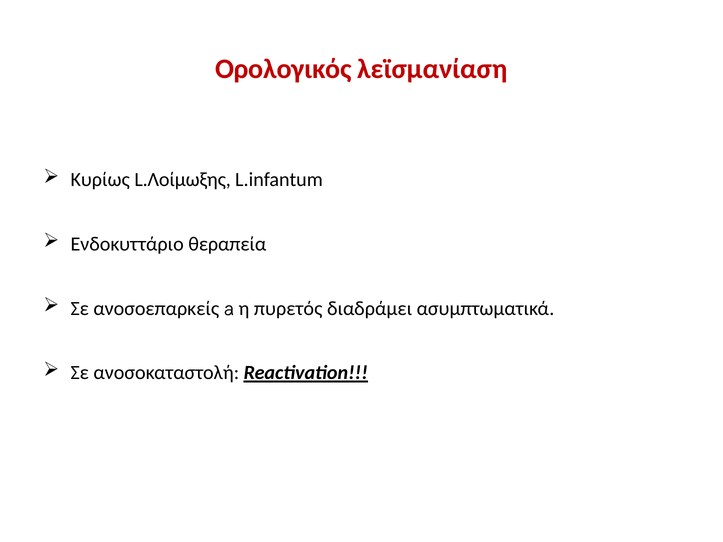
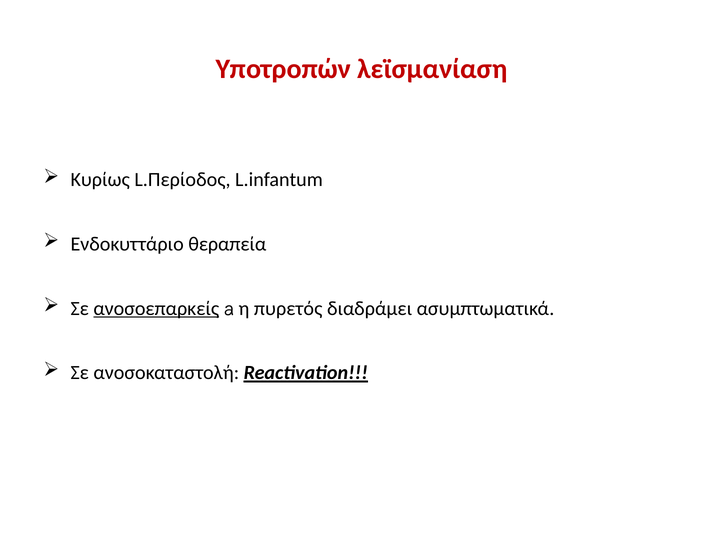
Ορολογικός: Ορολογικός -> Υποτροπών (283, 69)
L.Λοίμωξης: L.Λοίμωξης -> L.Περίοδος (182, 180)
ανοσοεπαρκείς underline: none -> present (156, 309)
